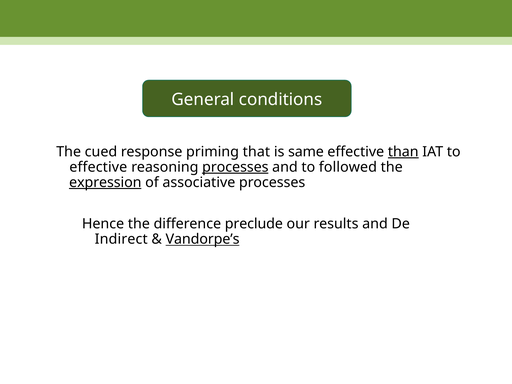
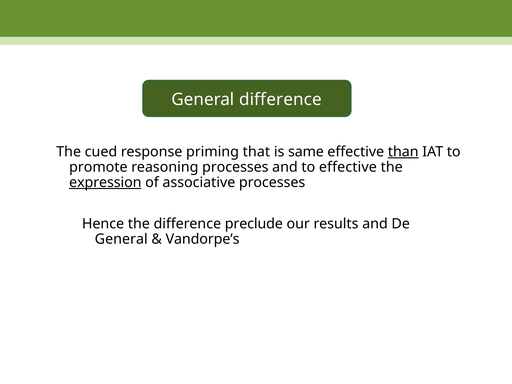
General conditions: conditions -> difference (280, 100)
effective: effective -> promote (98, 167)
processes underline: present -> none (235, 167)
to followed: followed -> effective (348, 167)
Indirect: Indirect -> General (121, 239)
Vandorpe’s underline: present -> none (203, 239)
